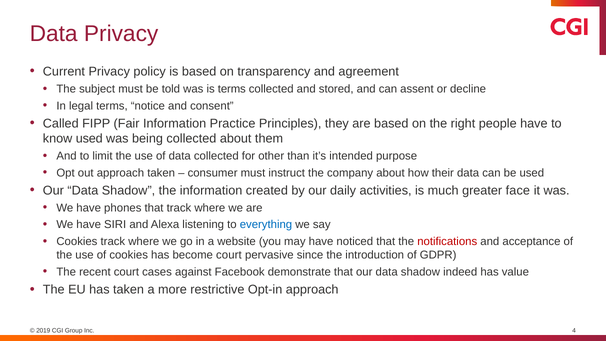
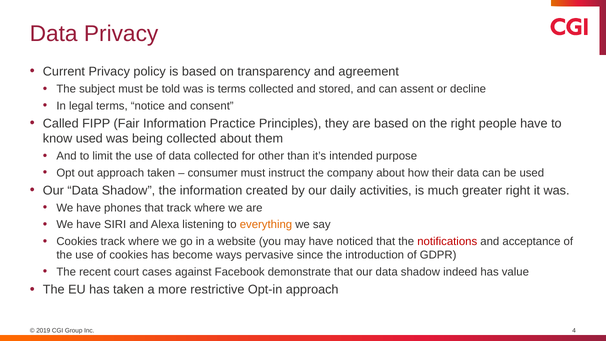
greater face: face -> right (518, 190)
everything colour: blue -> orange (266, 225)
become court: court -> ways (229, 255)
